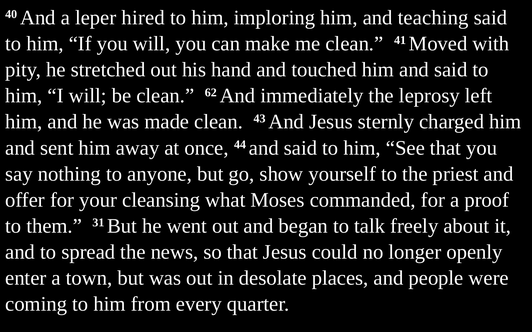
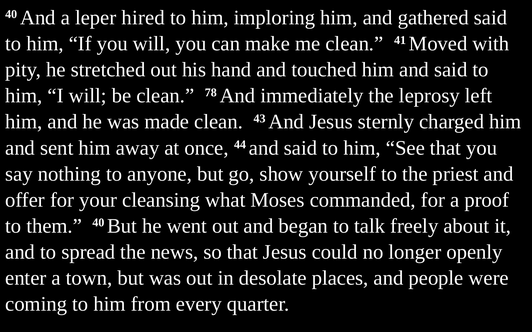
teaching: teaching -> gathered (433, 18)
62: 62 -> 78 (211, 93)
them 31: 31 -> 40 (98, 223)
